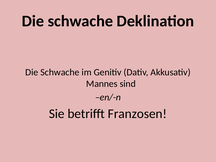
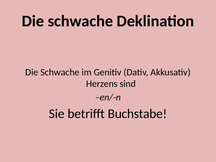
Mannes: Mannes -> Herzens (102, 84)
Franzosen: Franzosen -> Buchstabe (137, 114)
